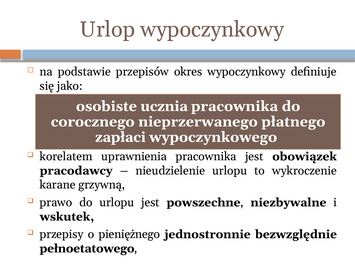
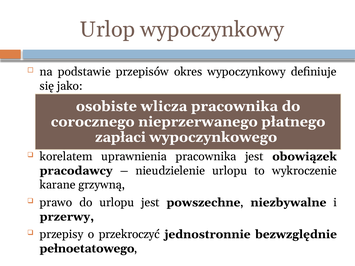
ucznia: ucznia -> wlicza (164, 106)
wskutek: wskutek -> przerwy (67, 217)
pieniężnego: pieniężnego -> przekroczyć (129, 235)
